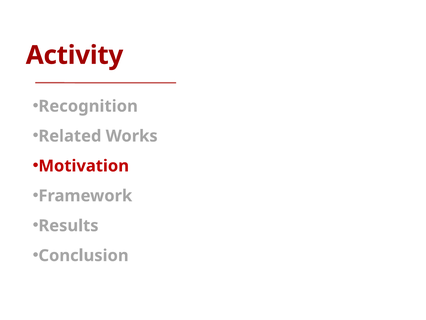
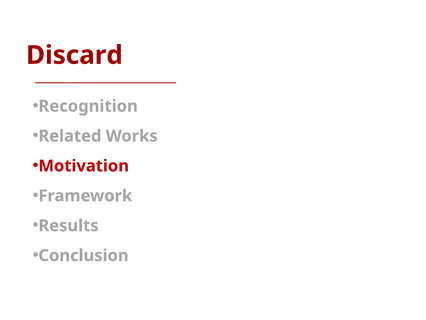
Activity: Activity -> Discard (74, 55)
